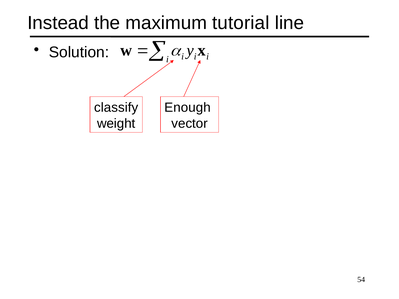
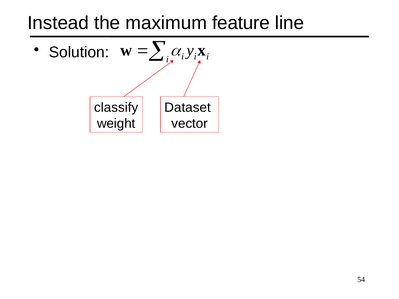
tutorial: tutorial -> feature (241, 23)
Enough: Enough -> Dataset (188, 108)
